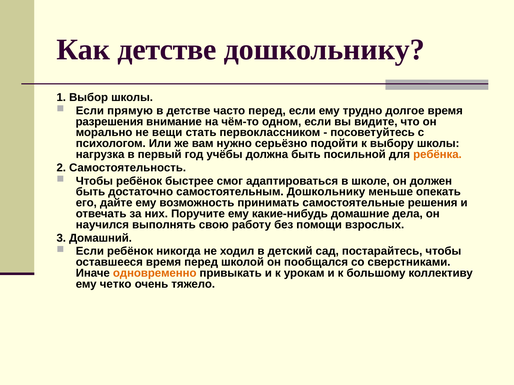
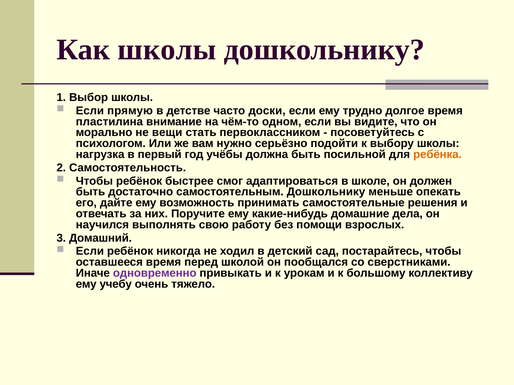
Как детстве: детстве -> школы (167, 50)
часто перед: перед -> доски (267, 111)
разрешения: разрешения -> пластилина (109, 122)
одновременно colour: orange -> purple (155, 273)
четко: четко -> учебу (116, 284)
